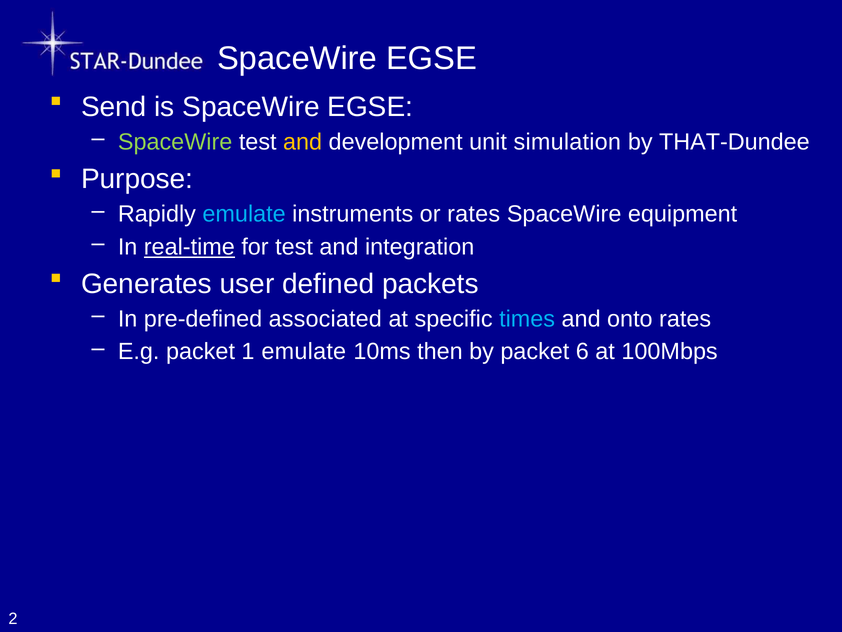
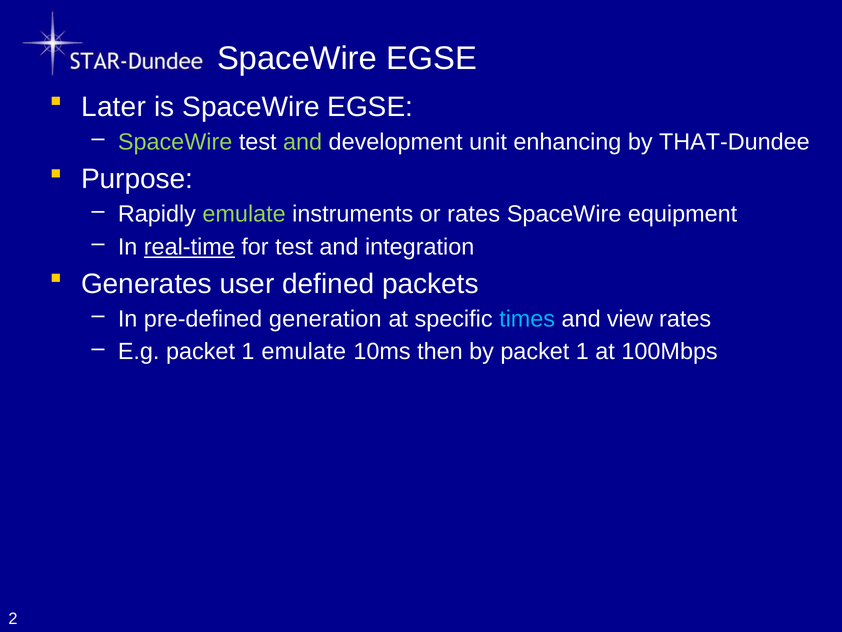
Send: Send -> Later (114, 107)
and colour: yellow -> light green (303, 142)
simulation: simulation -> enhancing (567, 142)
emulate colour: light blue -> light green (244, 214)
associated: associated -> generation (325, 319)
onto: onto -> view (630, 319)
by packet 6: 6 -> 1 (582, 351)
